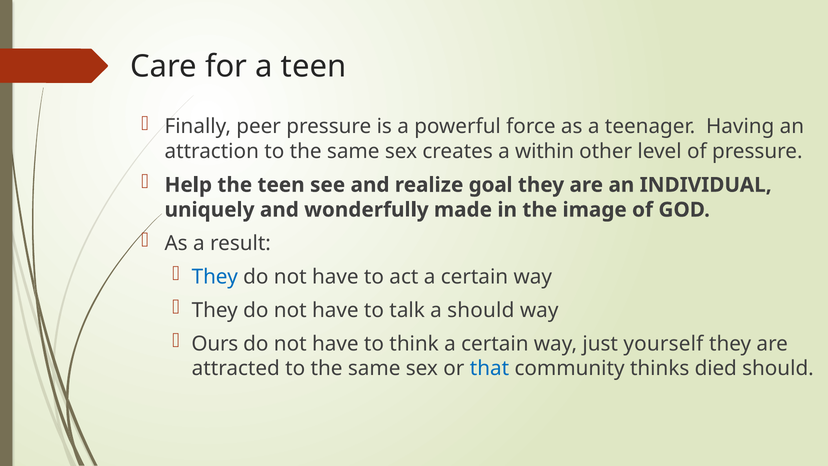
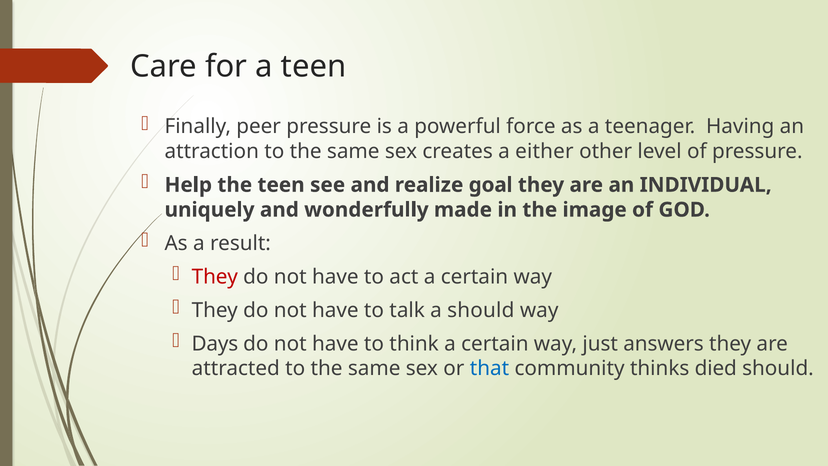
within: within -> either (544, 151)
They colour: blue -> red (215, 277)
Ours: Ours -> Days (215, 344)
yourself: yourself -> answers (663, 344)
